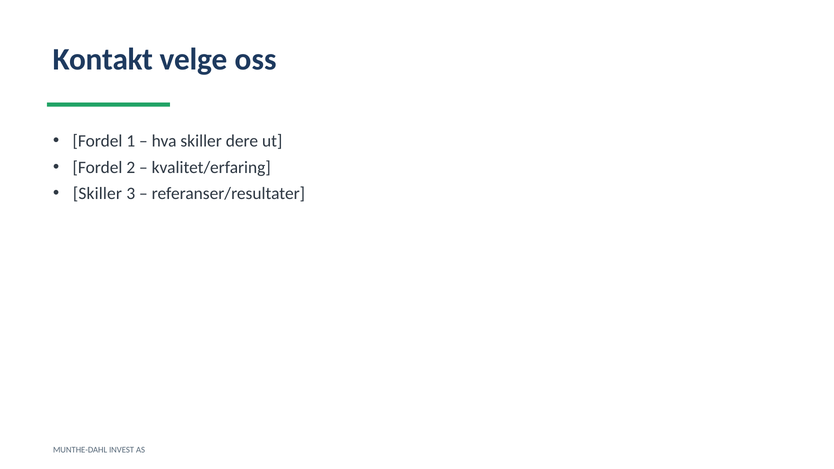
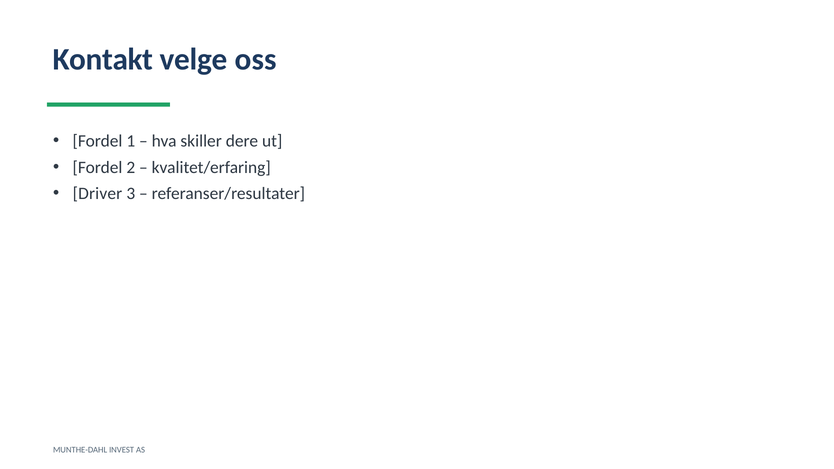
Skiller: Skiller -> Driver (97, 193)
